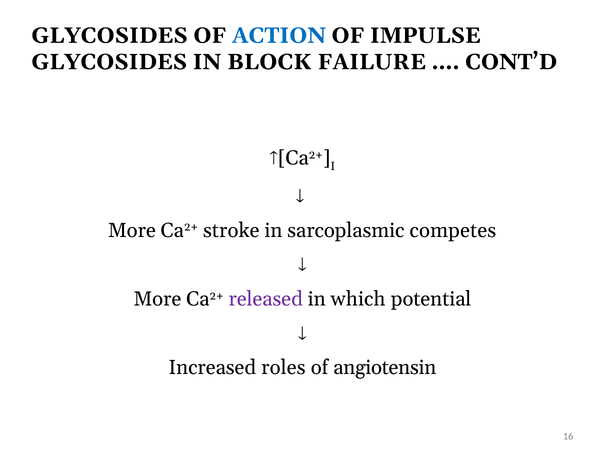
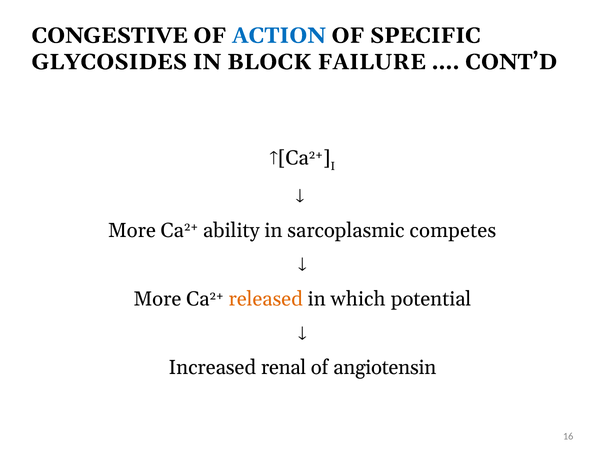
GLYCOSIDES: GLYCOSIDES -> CONGESTIVE (110, 36)
IMPULSE: IMPULSE -> SPECIFIC (425, 36)
stroke: stroke -> ability (231, 231)
released colour: purple -> orange (266, 299)
roles: roles -> renal (284, 368)
